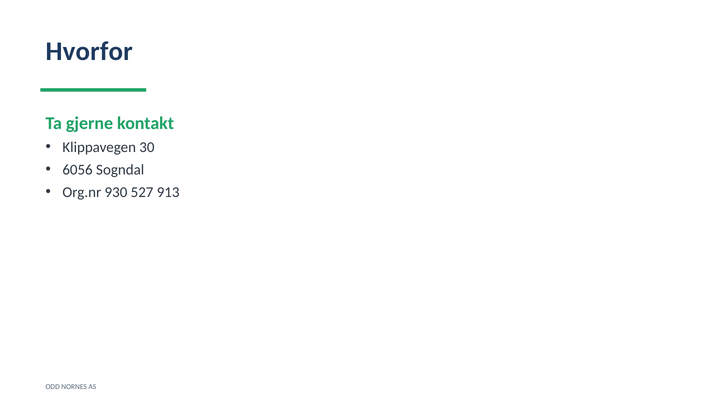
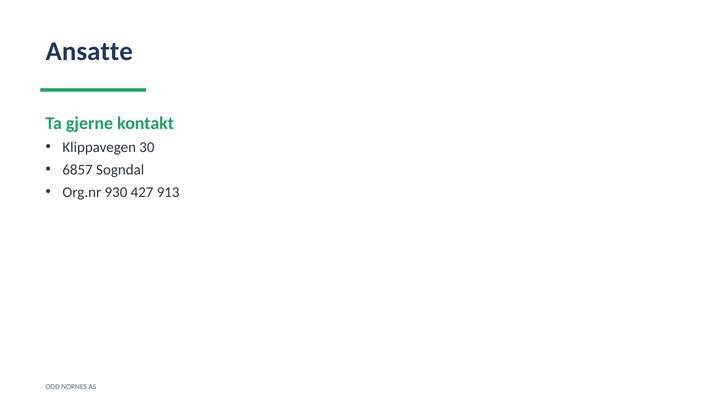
Hvorfor: Hvorfor -> Ansatte (89, 51)
6056: 6056 -> 6857 (78, 170)
527: 527 -> 427 (142, 192)
